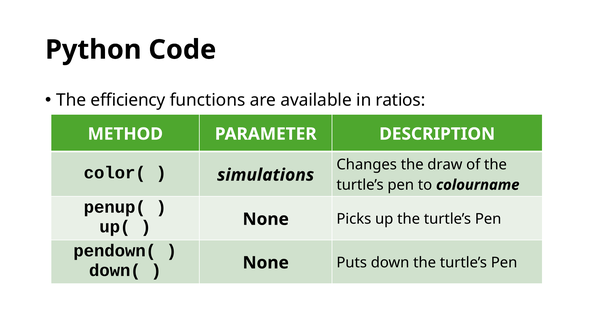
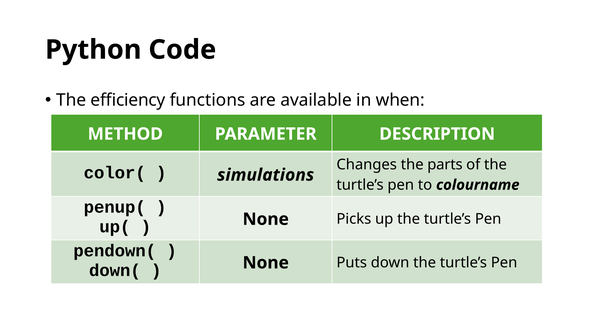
ratios: ratios -> when (400, 100)
draw: draw -> parts (445, 165)
